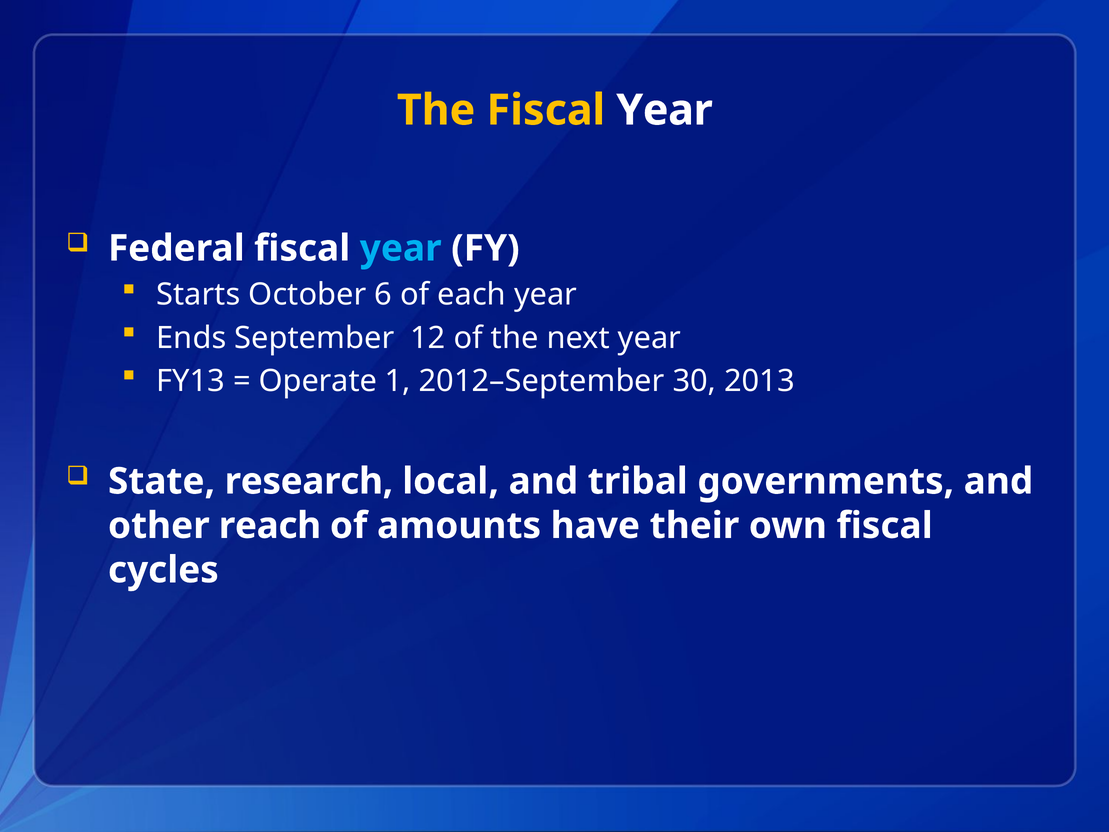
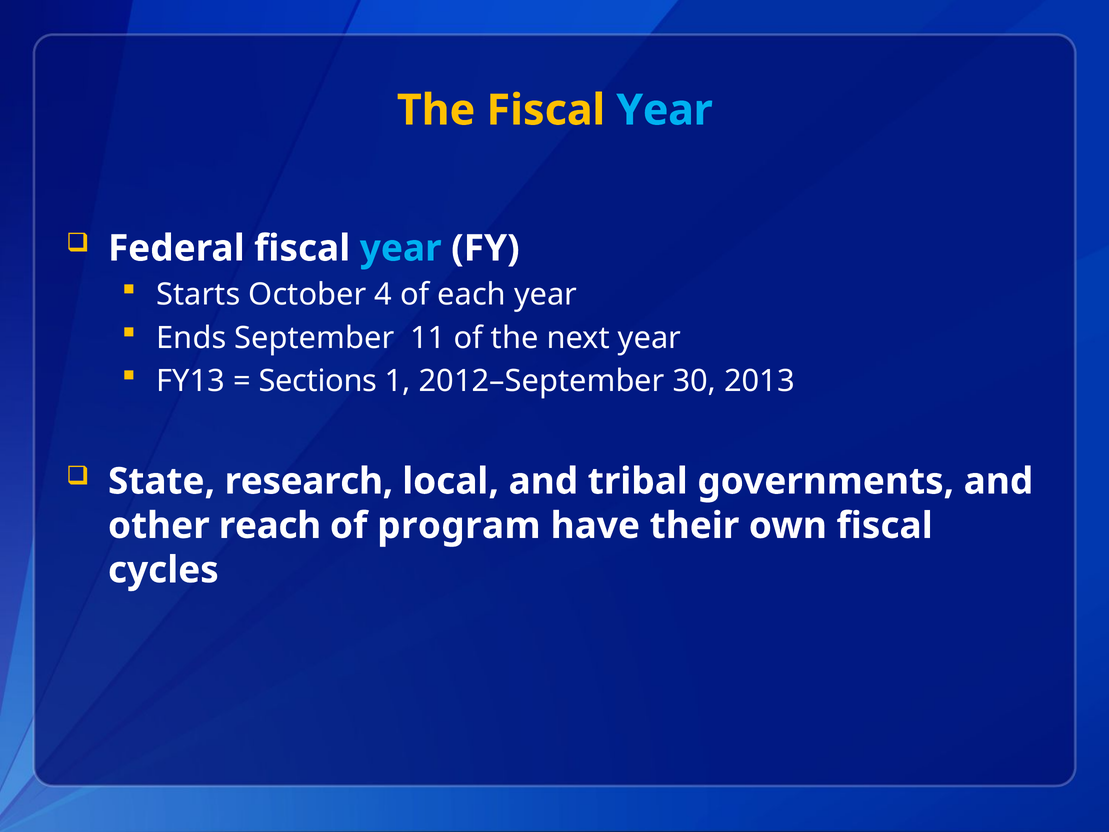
Year colour: white -> light blue (665, 110)
6: 6 -> 4 (383, 295)
12: 12 -> 11 (428, 338)
Operate: Operate -> Sections (318, 381)
amounts: amounts -> program (459, 526)
